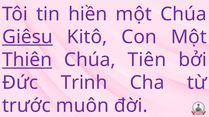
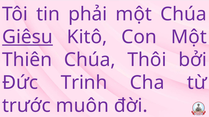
hiền: hiền -> phải (88, 14)
Thiên underline: present -> none (27, 60)
Tiên: Tiên -> Thôi (147, 60)
